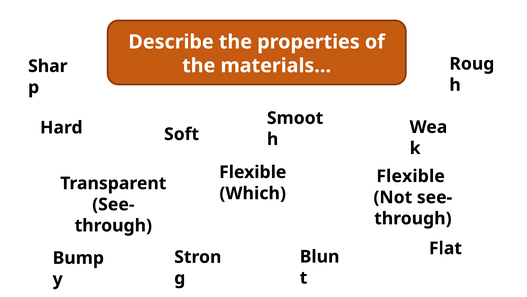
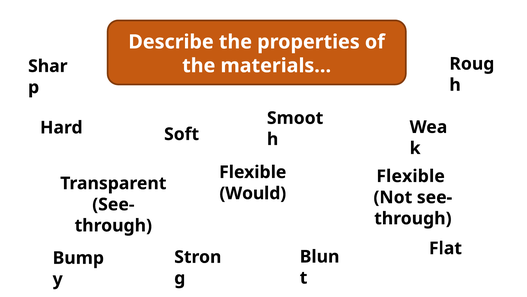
Which: Which -> Would (253, 193)
